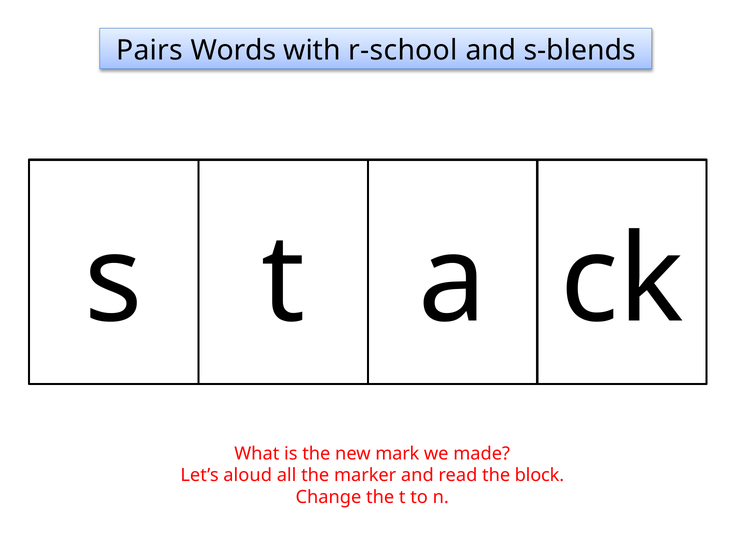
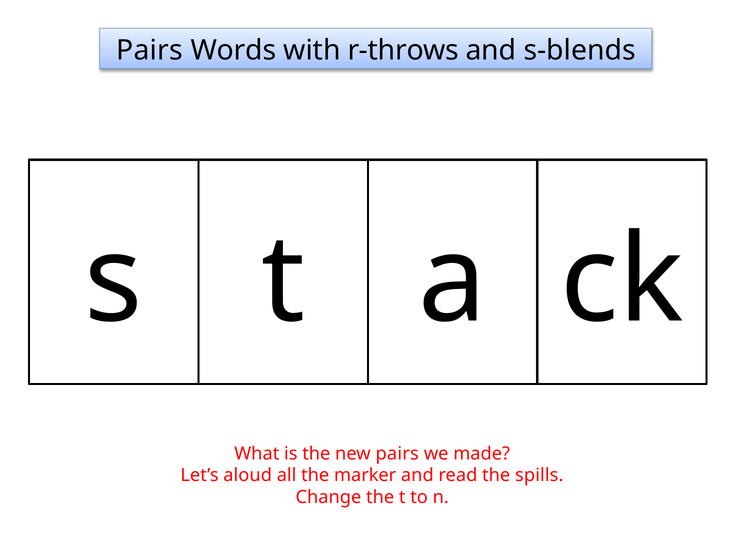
r-school: r-school -> r-throws (403, 50)
new mark: mark -> pairs (397, 454)
block: block -> spills (539, 476)
